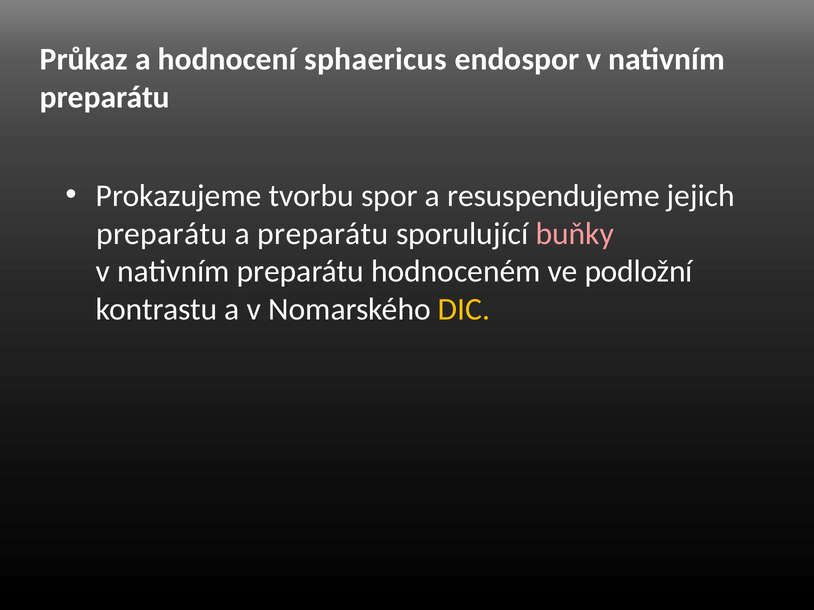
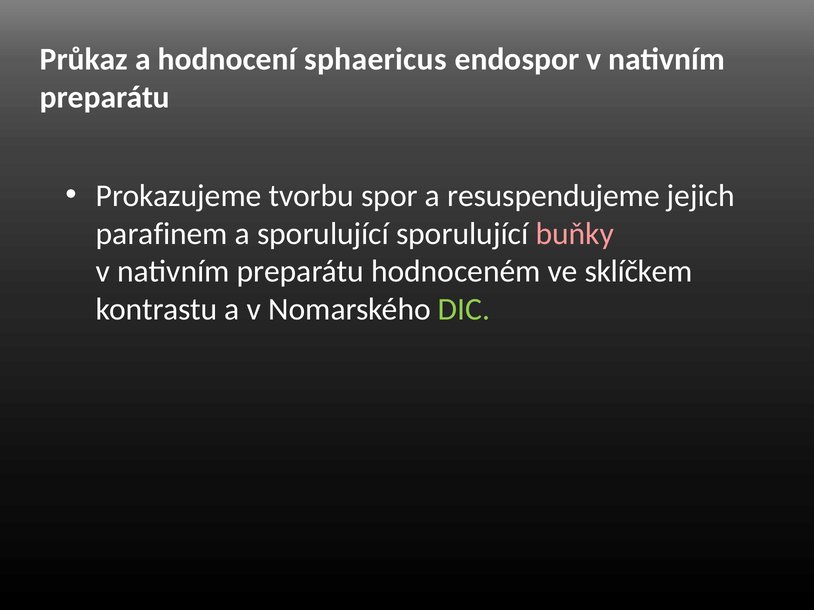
preparátu: preparátu -> parafinem (162, 234)
a preparátu: preparátu -> sporulující (323, 234)
podložní: podložní -> sklíčkem (639, 272)
DIC colour: yellow -> light green (464, 310)
